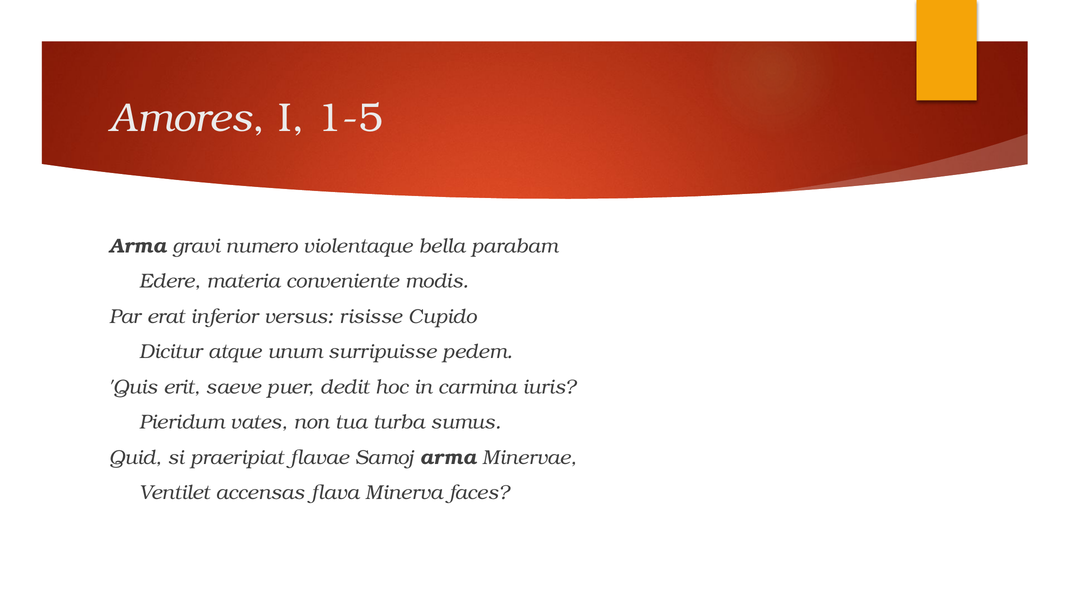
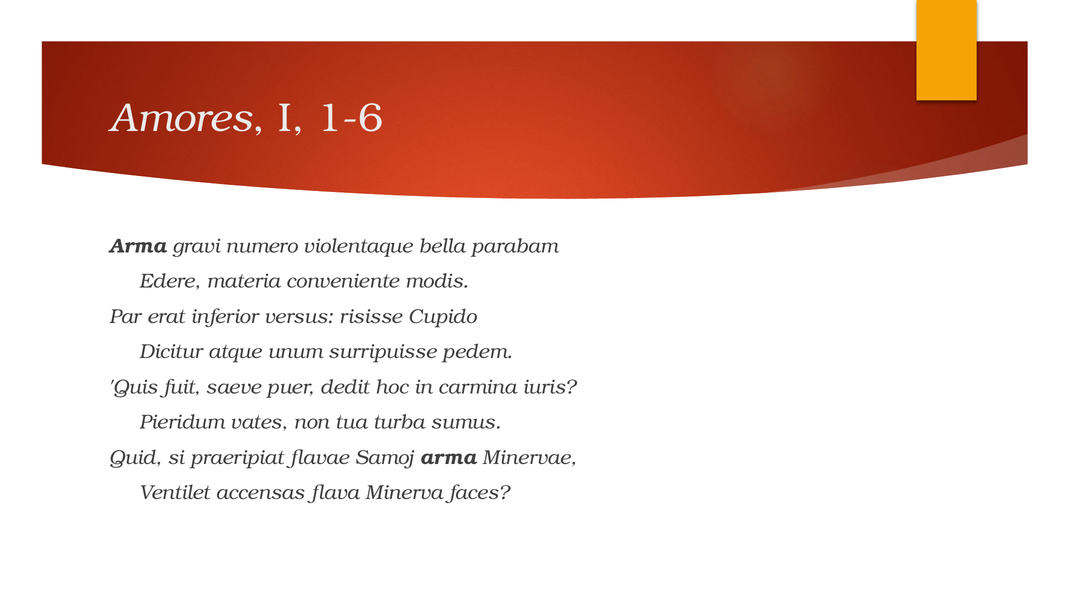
1-5: 1-5 -> 1-6 (350, 118)
erit: erit -> fuit (182, 387)
